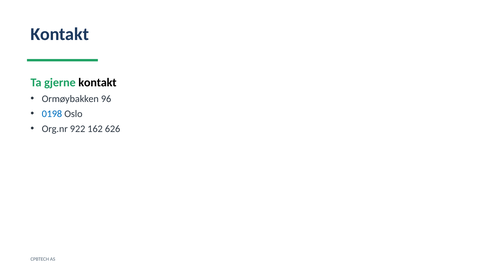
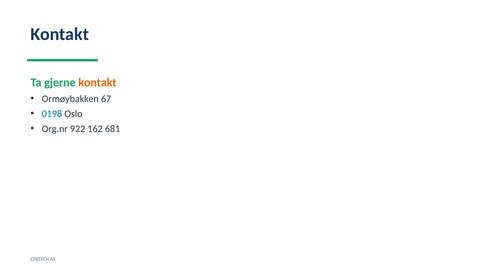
kontakt colour: black -> orange (97, 83)
96: 96 -> 67 (106, 99)
626: 626 -> 681 (113, 129)
